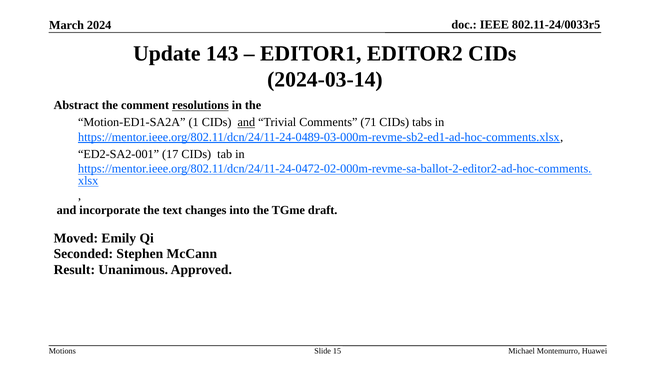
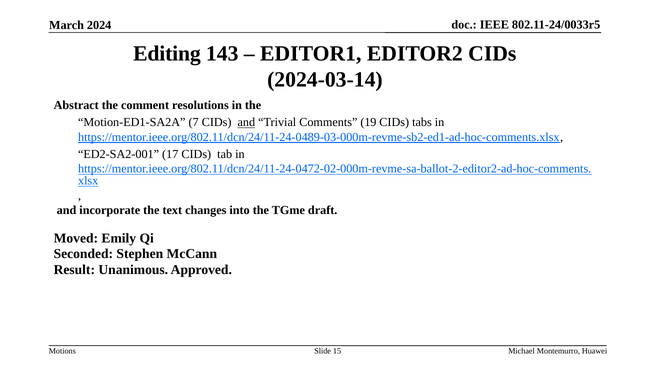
Update: Update -> Editing (167, 53)
resolutions underline: present -> none (200, 105)
1: 1 -> 7 (194, 122)
71: 71 -> 19 (368, 122)
